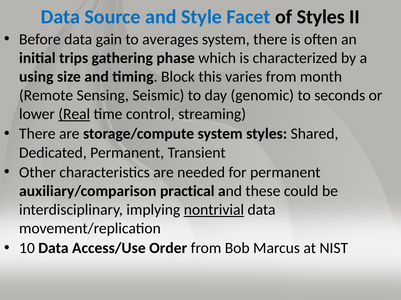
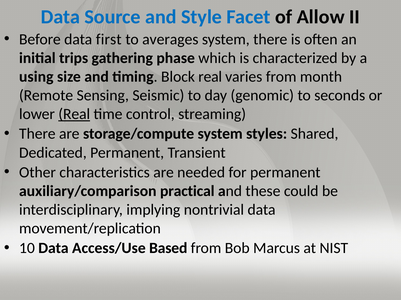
of Styles: Styles -> Allow (321, 17)
gain: gain -> first (109, 39)
Block this: this -> real (210, 77)
nontrivial underline: present -> none (214, 210)
Order: Order -> Based (168, 249)
